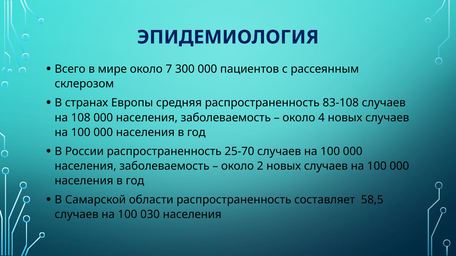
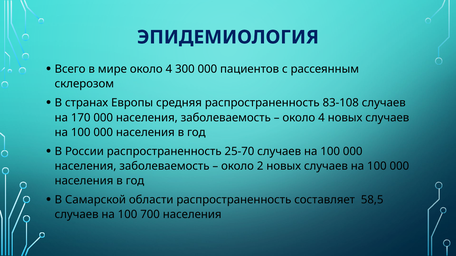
мире около 7: 7 -> 4 (169, 69)
108: 108 -> 170 (81, 118)
030: 030 -> 700 (150, 215)
